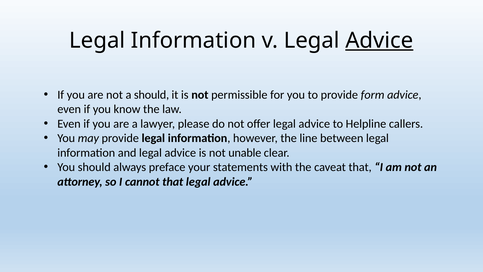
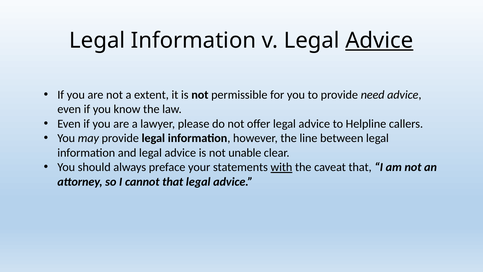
a should: should -> extent (151, 95)
form: form -> need (373, 95)
with underline: none -> present (281, 167)
